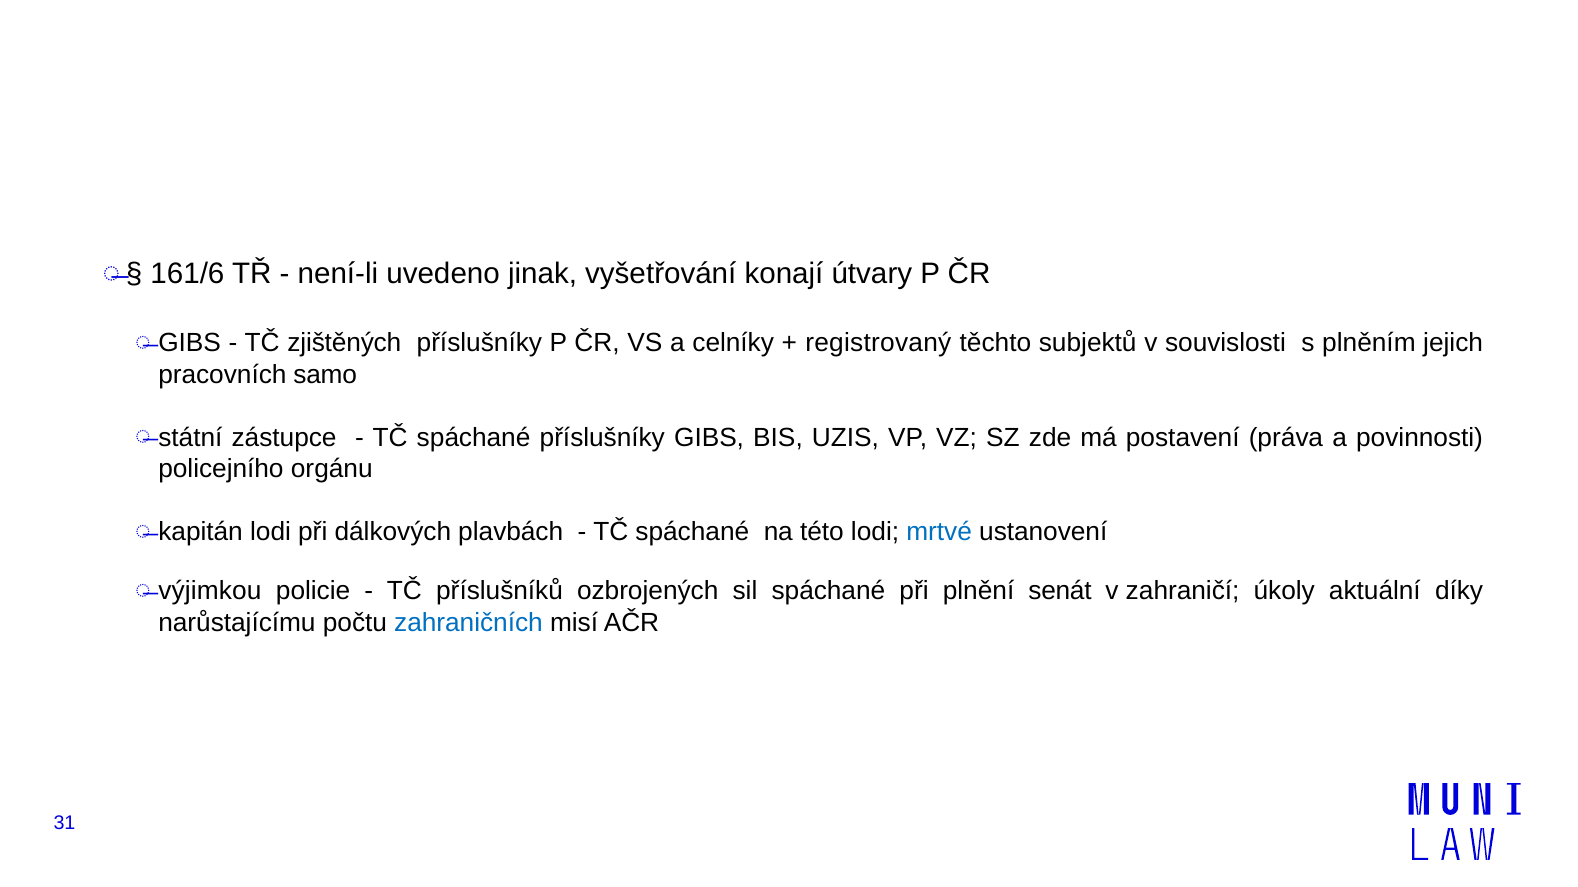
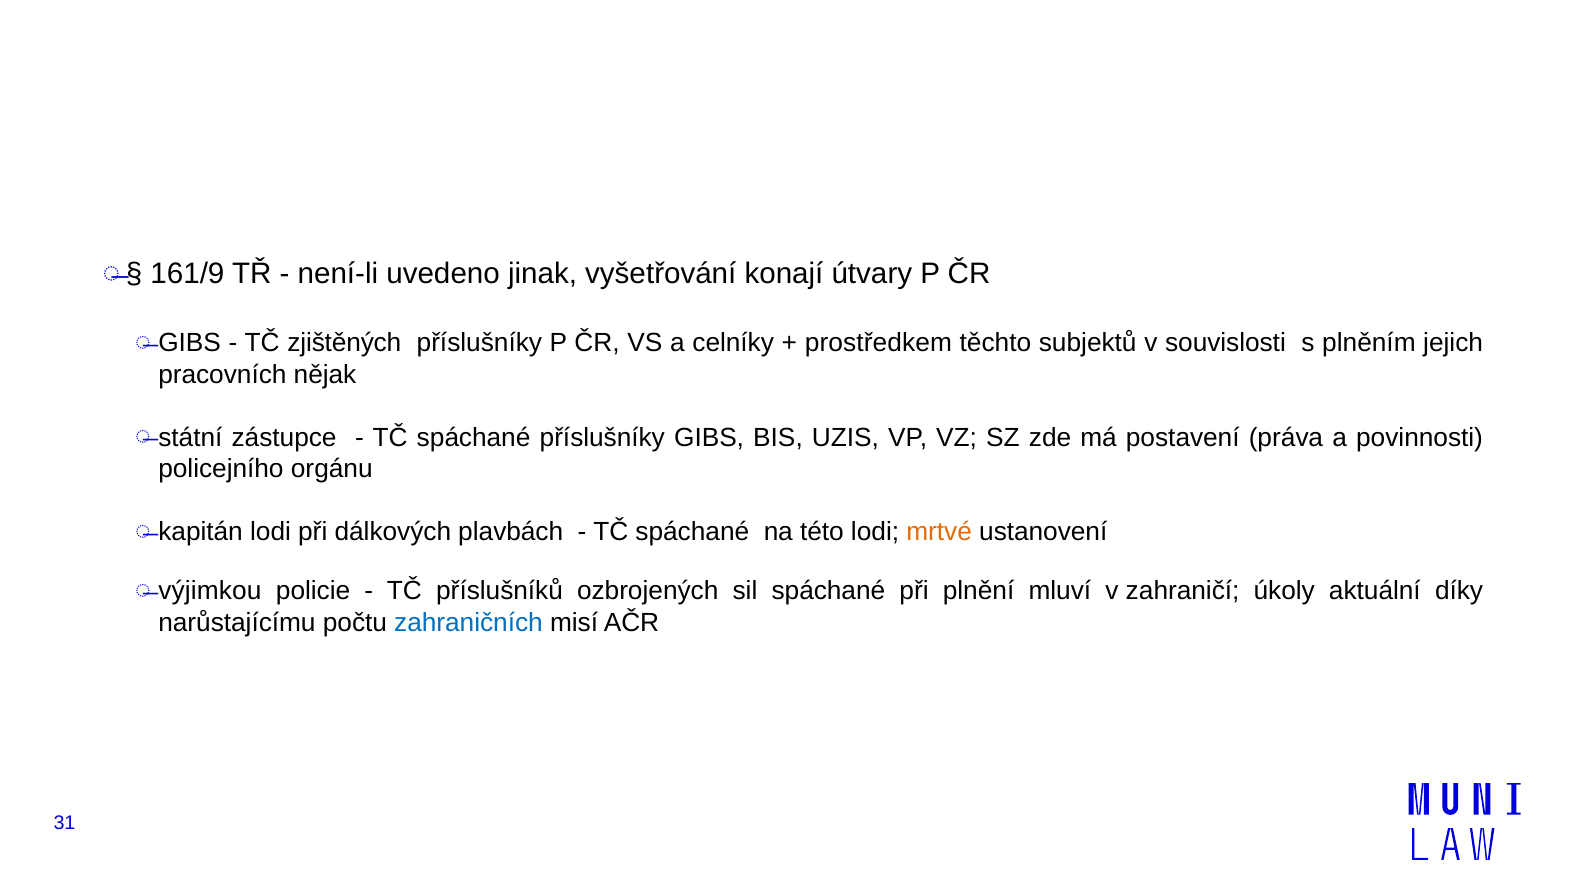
161/6: 161/6 -> 161/9 (187, 274)
registrovaný: registrovaný -> prostředkem (878, 343)
samo: samo -> nějak (325, 375)
mrtvé colour: blue -> orange (939, 532)
senát: senát -> mluví (1060, 592)
